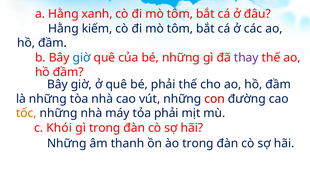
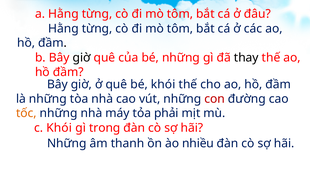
a Hằng xanh: xanh -> từng (97, 14)
kiếm: kiếm -> từng (97, 29)
giờ colour: blue -> black (82, 58)
thay colour: purple -> black (246, 58)
bé phải: phải -> khói (163, 85)
ào trong: trong -> nhiều (198, 144)
